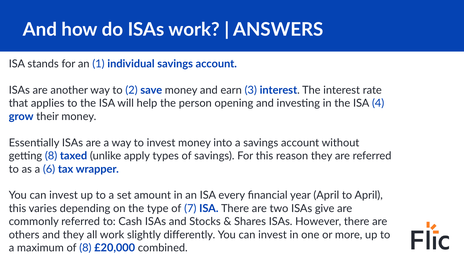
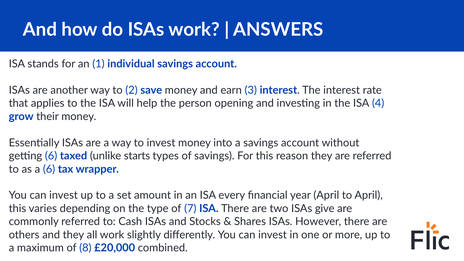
getting 8: 8 -> 6 (51, 156)
apply: apply -> starts (137, 156)
